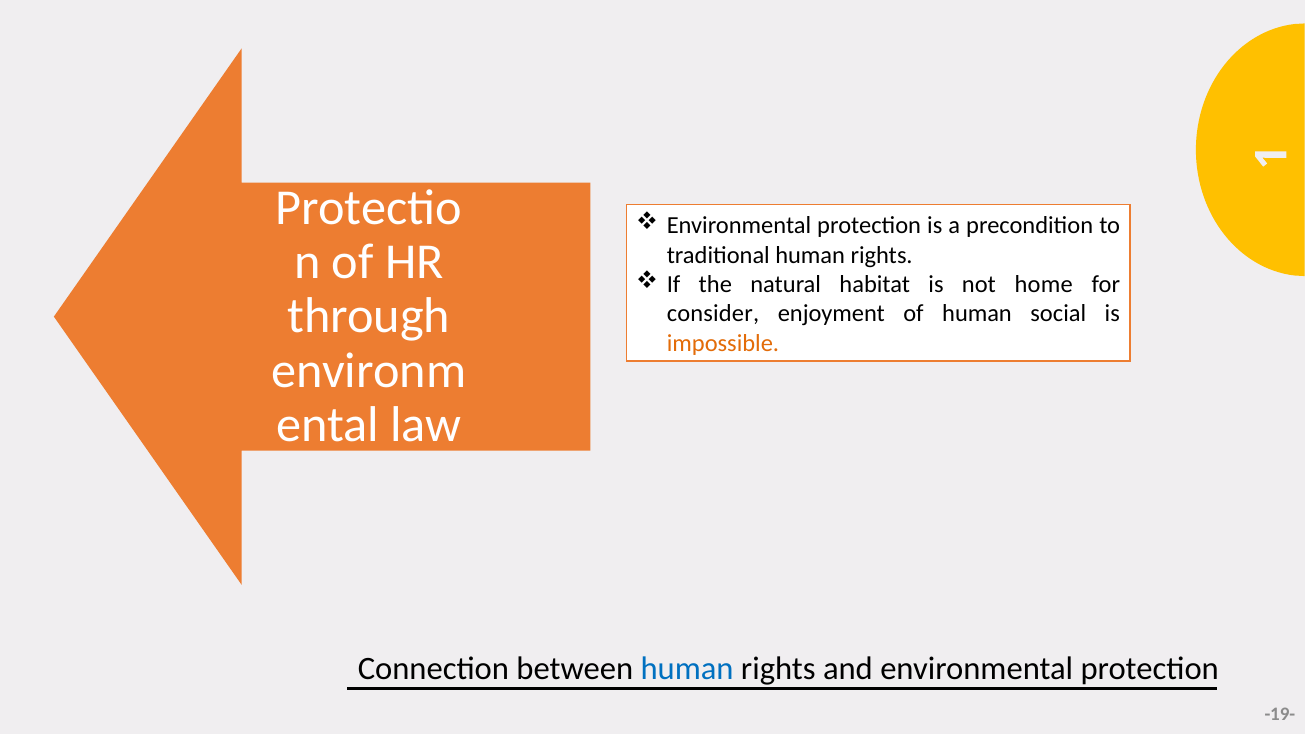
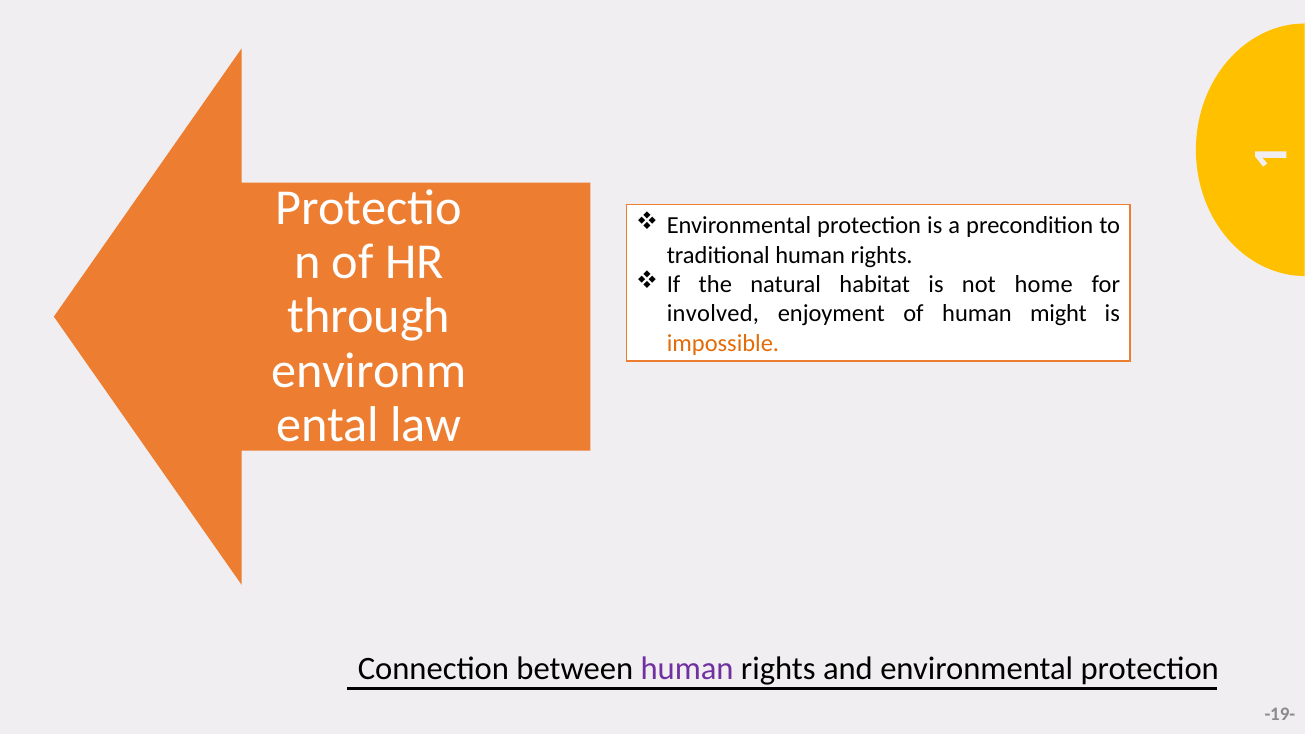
consider: consider -> involved (713, 314)
social: social -> might (1058, 314)
human colour: blue -> purple (687, 669)
